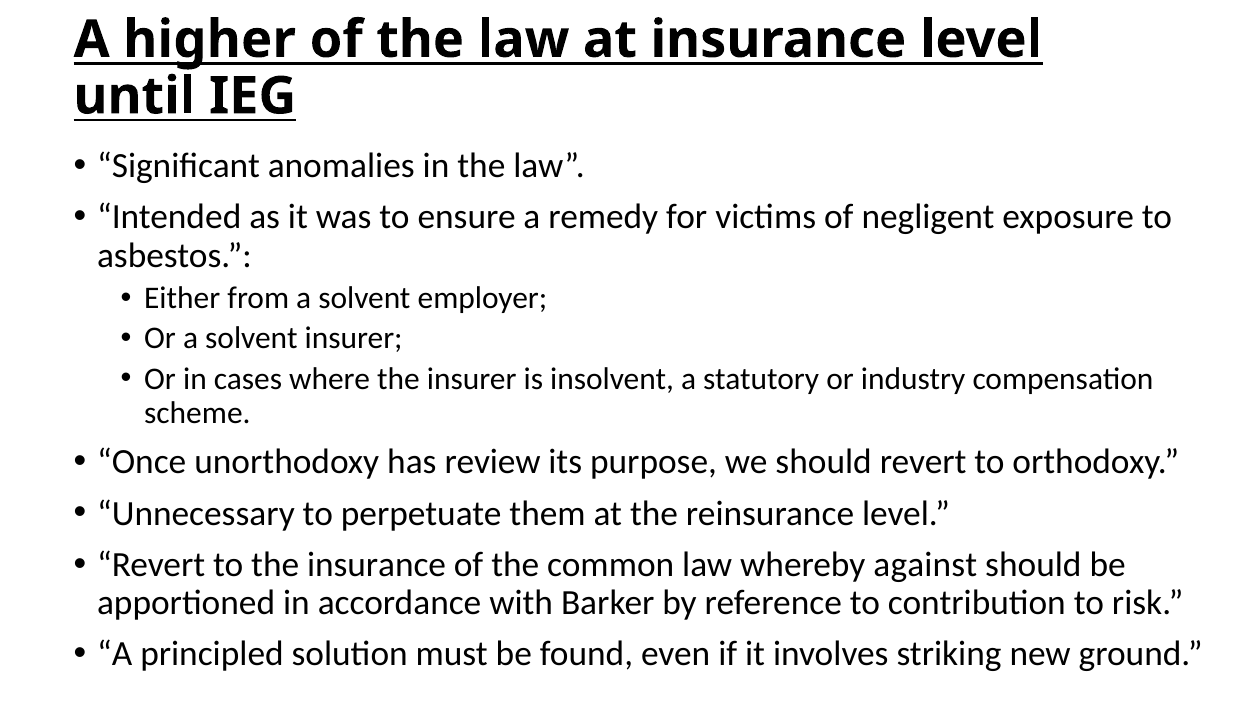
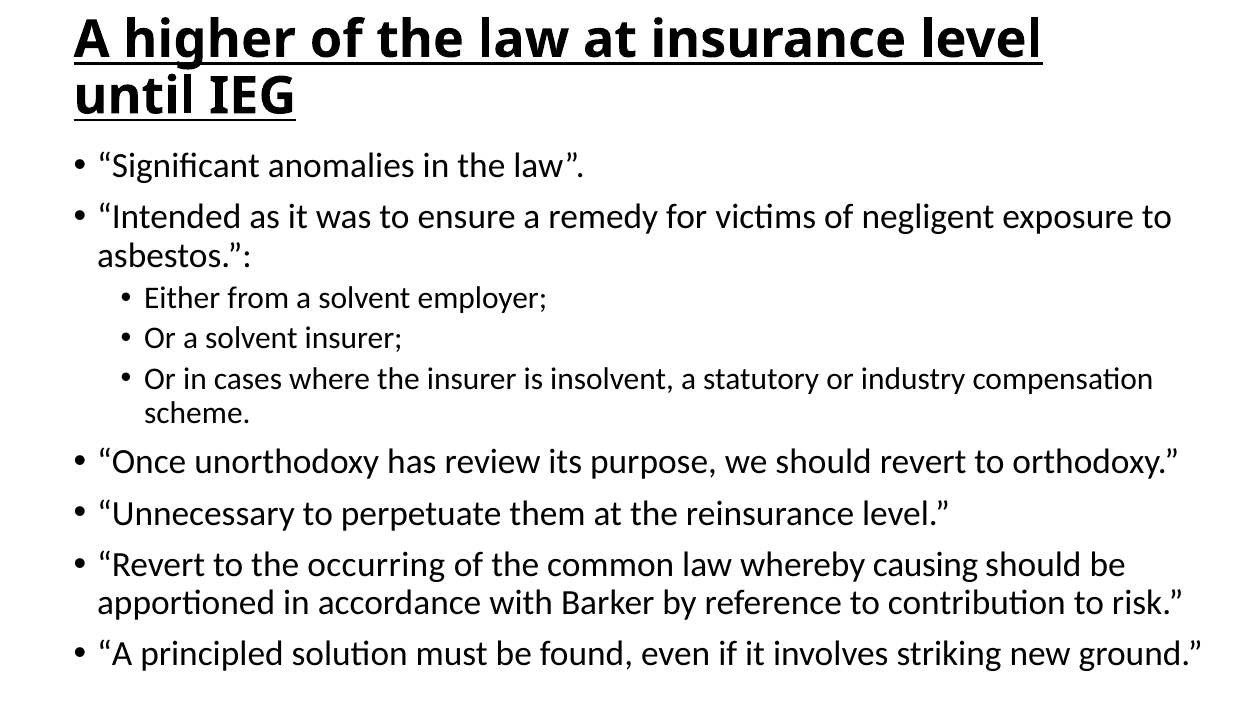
the insurance: insurance -> occurring (376, 565)
against: against -> causing (926, 565)
